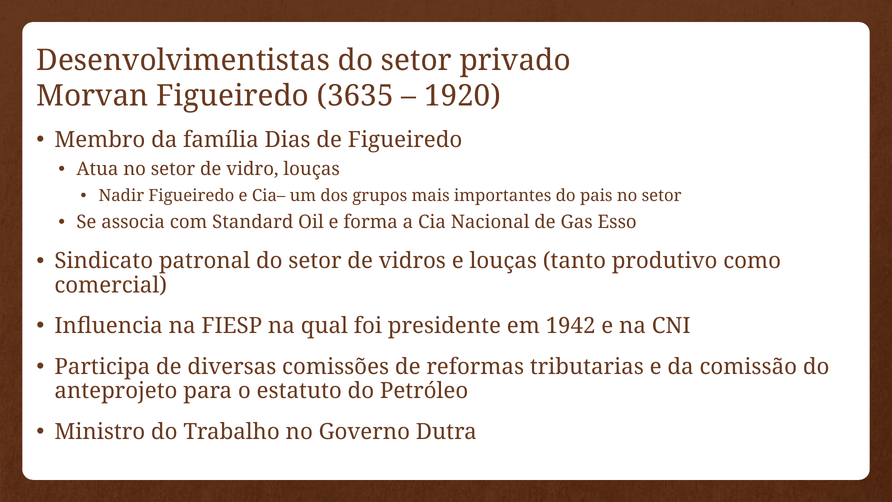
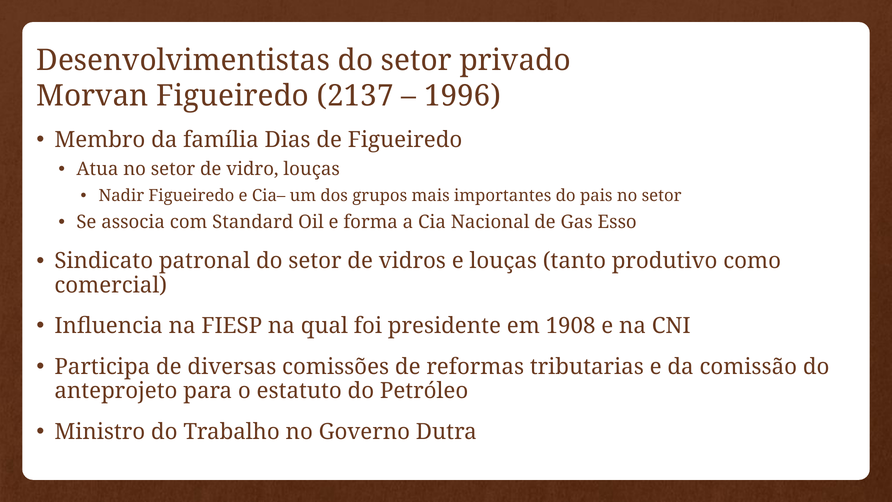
3635: 3635 -> 2137 (355, 96)
1920: 1920 -> 1996 (462, 96)
1942: 1942 -> 1908 (571, 326)
